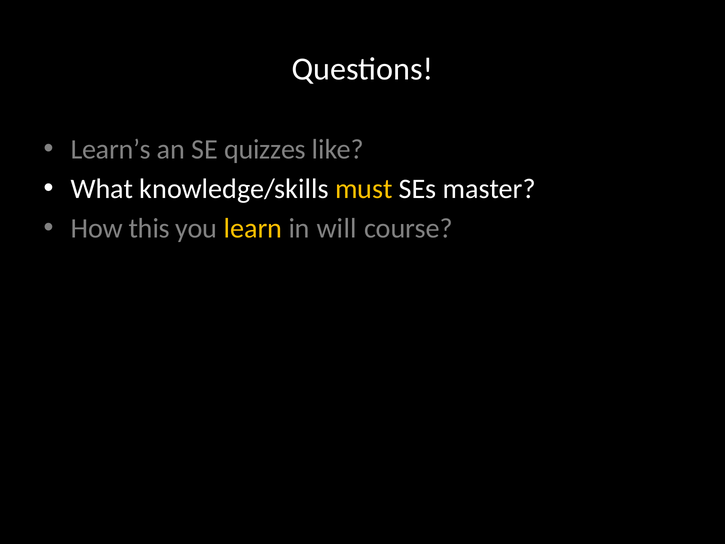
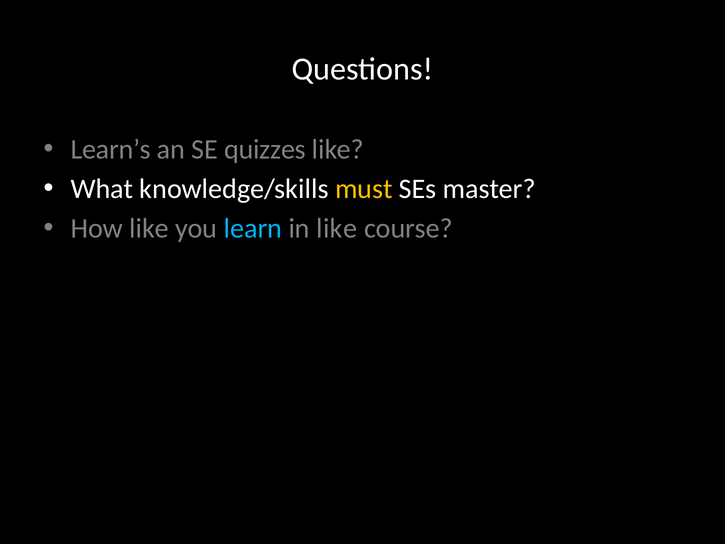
How this: this -> like (149, 228)
learn colour: yellow -> light blue (253, 228)
in will: will -> like (337, 228)
